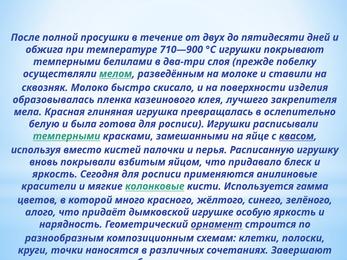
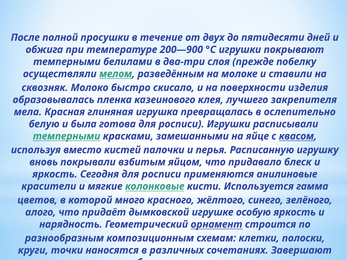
710—900: 710—900 -> 200—900 (181, 50)
